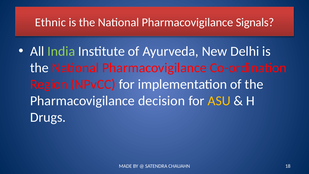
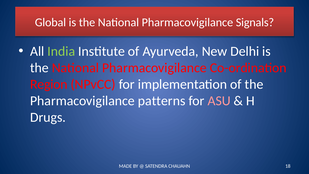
Ethnic: Ethnic -> Global (50, 22)
decision: decision -> patterns (162, 101)
ASU colour: yellow -> pink (219, 101)
